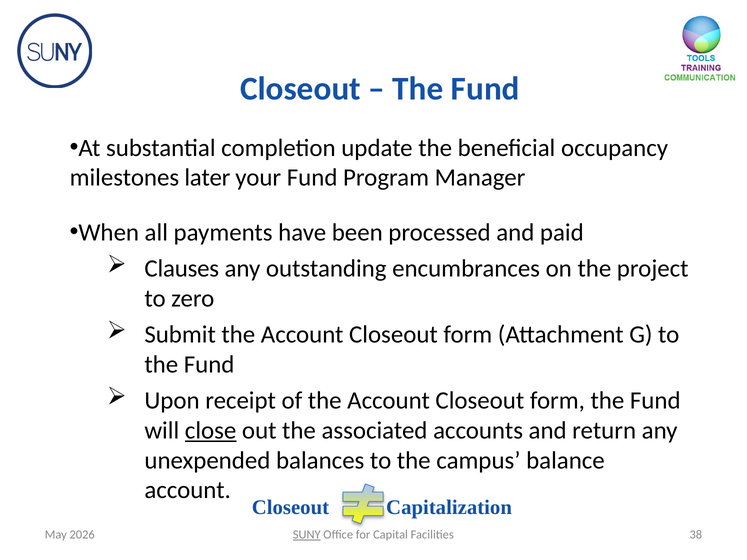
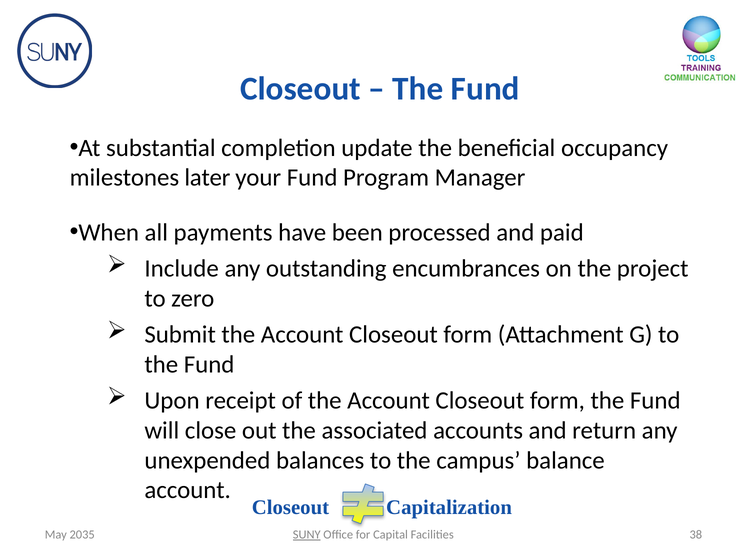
Clauses: Clauses -> Include (182, 269)
close underline: present -> none (211, 431)
2026: 2026 -> 2035 (82, 535)
